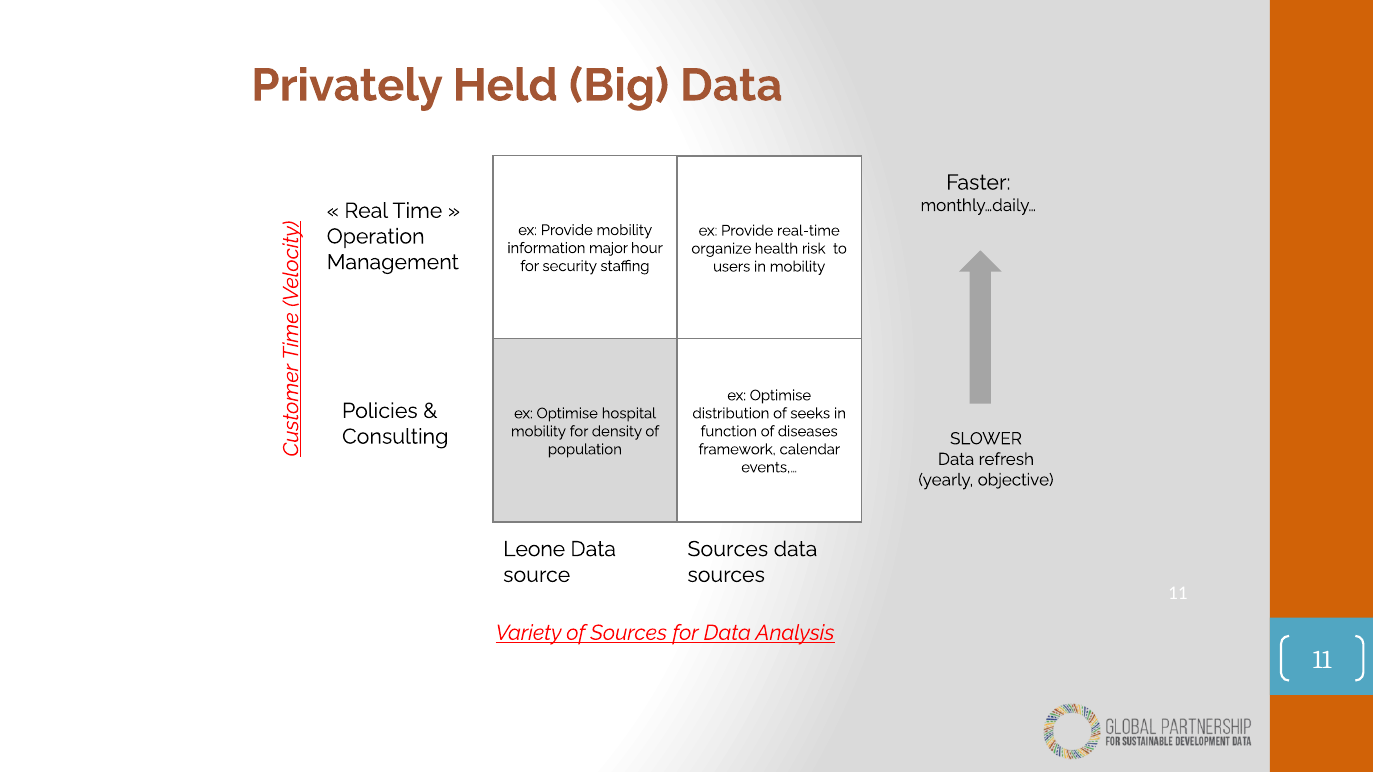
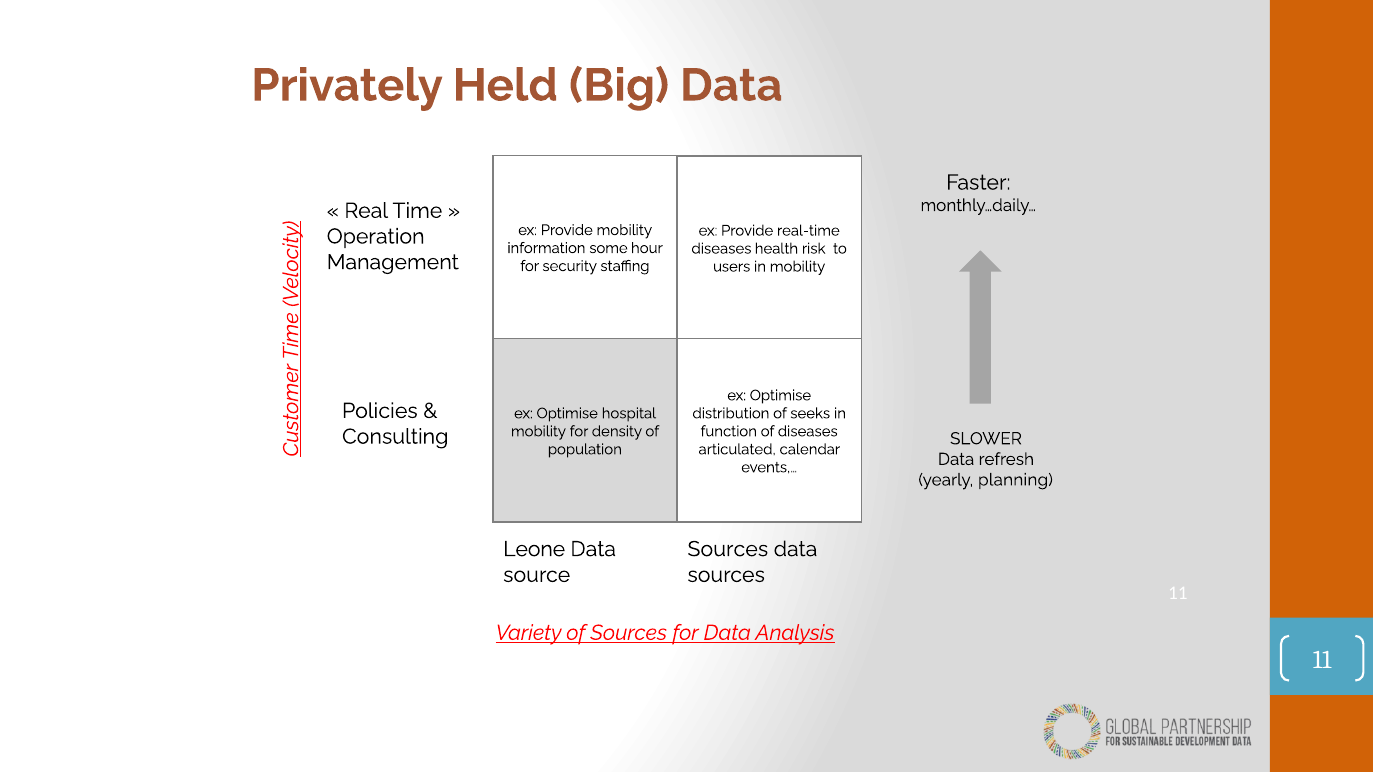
major: major -> some (608, 248)
organize: organize -> diseases (721, 249)
framework: framework -> articulated (737, 450)
objective: objective -> planning (1015, 480)
